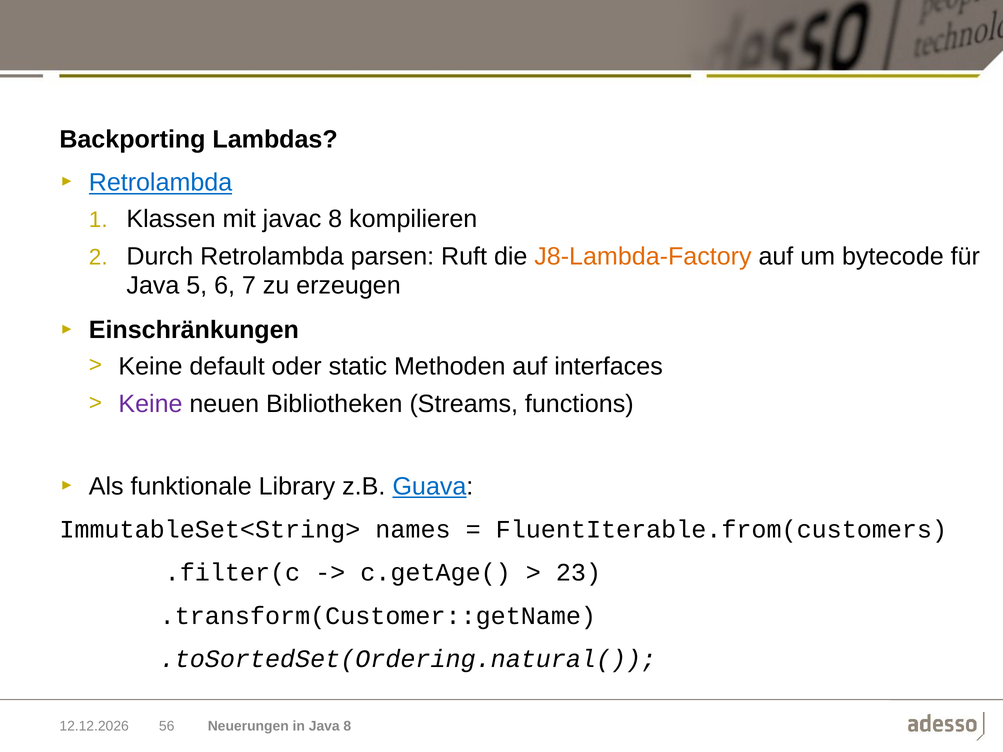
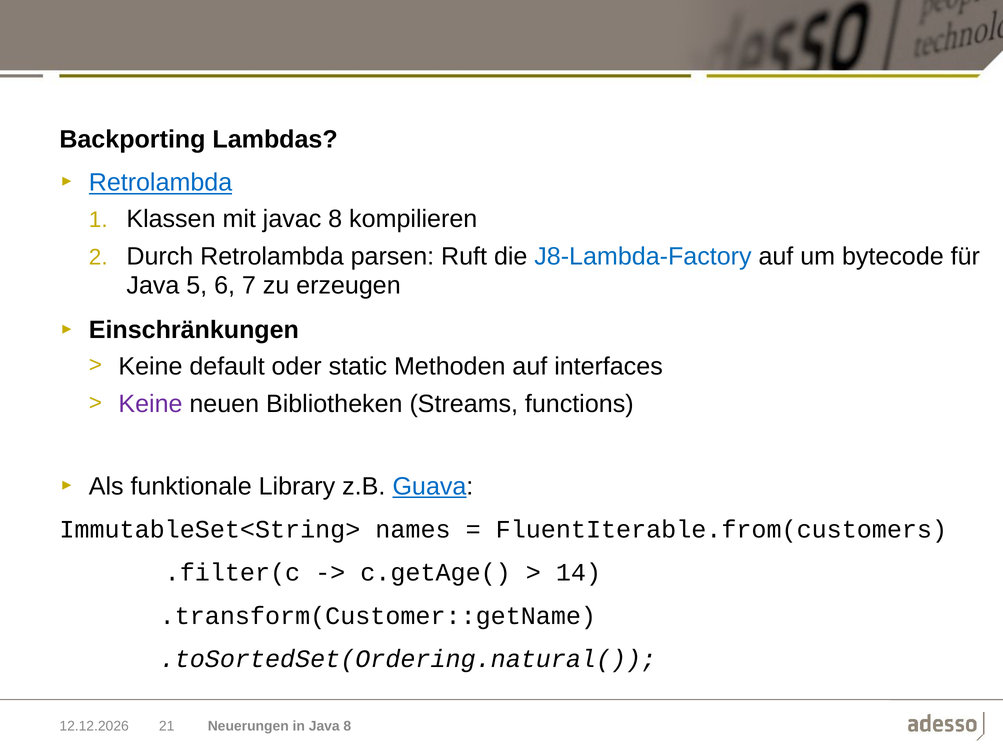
J8-Lambda-Factory colour: orange -> blue (643, 256)
23: 23 -> 14 (578, 573)
56: 56 -> 21 (167, 726)
